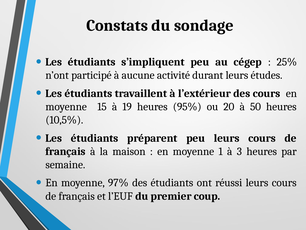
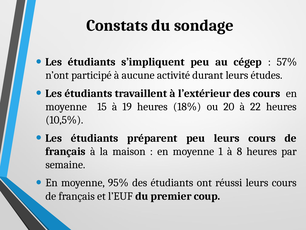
25%: 25% -> 57% (287, 62)
95%: 95% -> 18% (187, 106)
50: 50 -> 22 (255, 106)
3: 3 -> 8 (239, 151)
97%: 97% -> 95% (118, 182)
